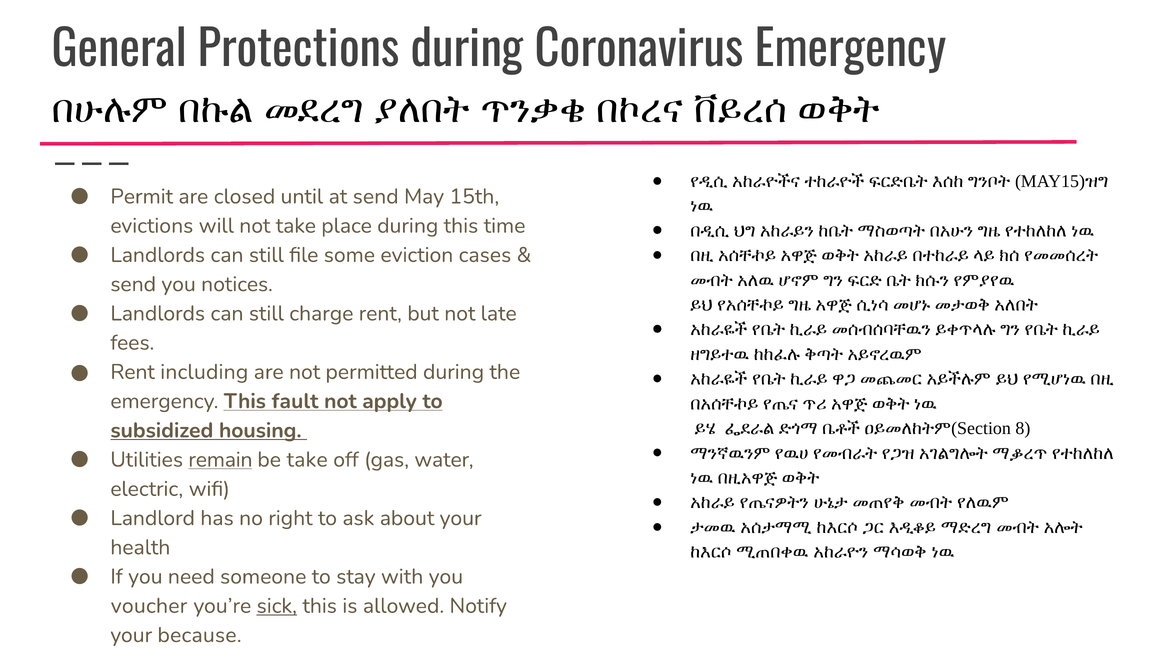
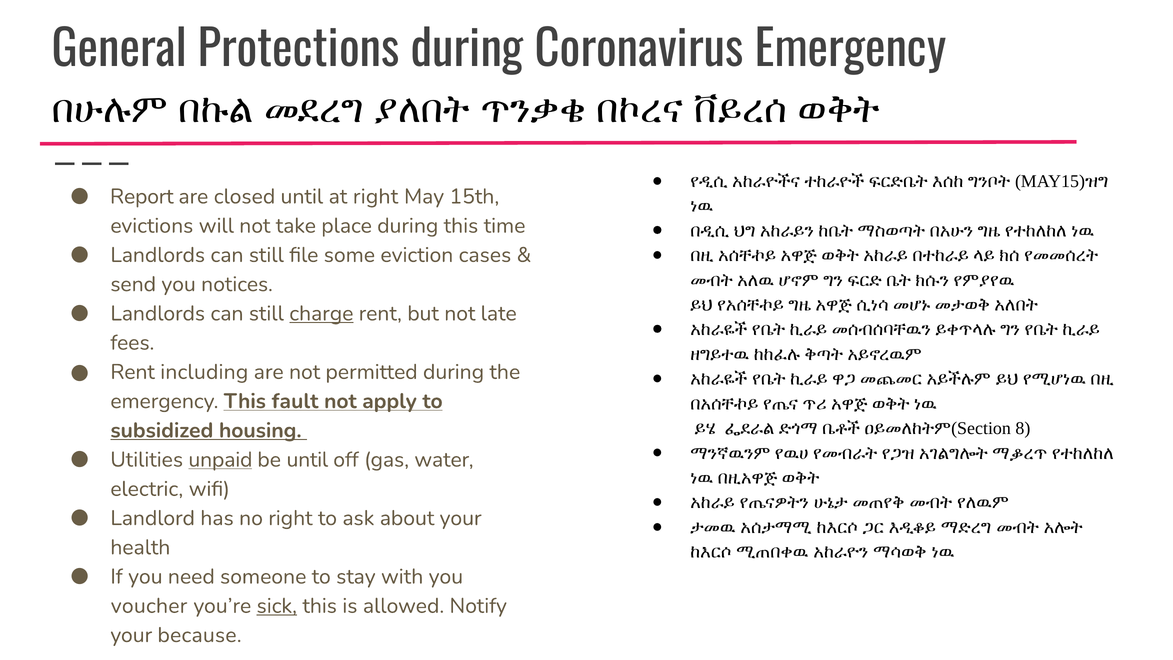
Permit: Permit -> Report (142, 196)
at send: send -> right (376, 196)
charge underline: none -> present (321, 313)
remain: remain -> unpaid (220, 459)
be take: take -> until (307, 459)
